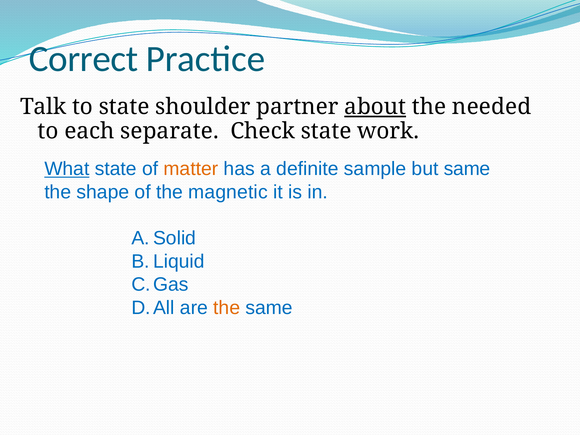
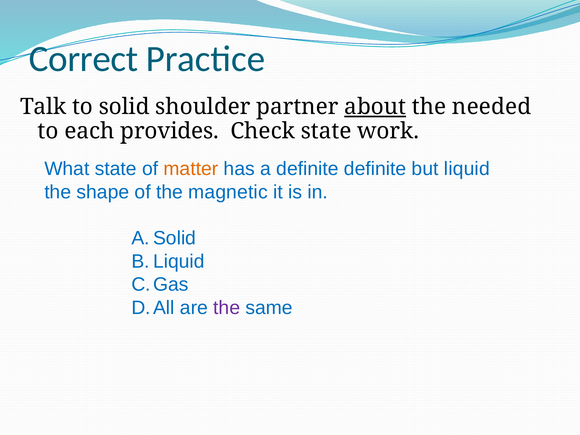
to state: state -> solid (124, 107)
separate: separate -> provides (170, 131)
What underline: present -> none (67, 169)
definite sample: sample -> definite (375, 169)
but same: same -> liquid (467, 169)
the colour: orange -> purple (227, 308)
